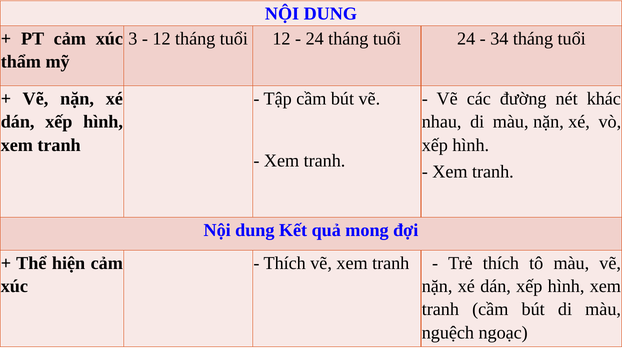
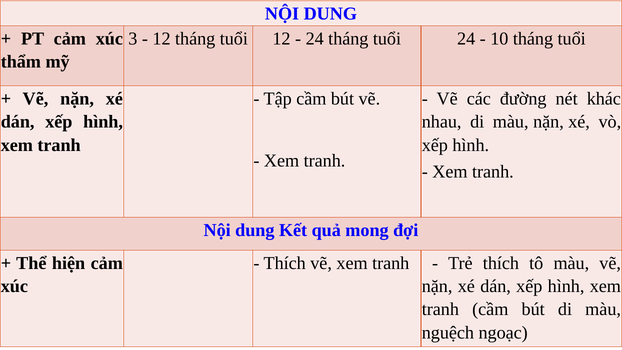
34: 34 -> 10 (499, 39)
